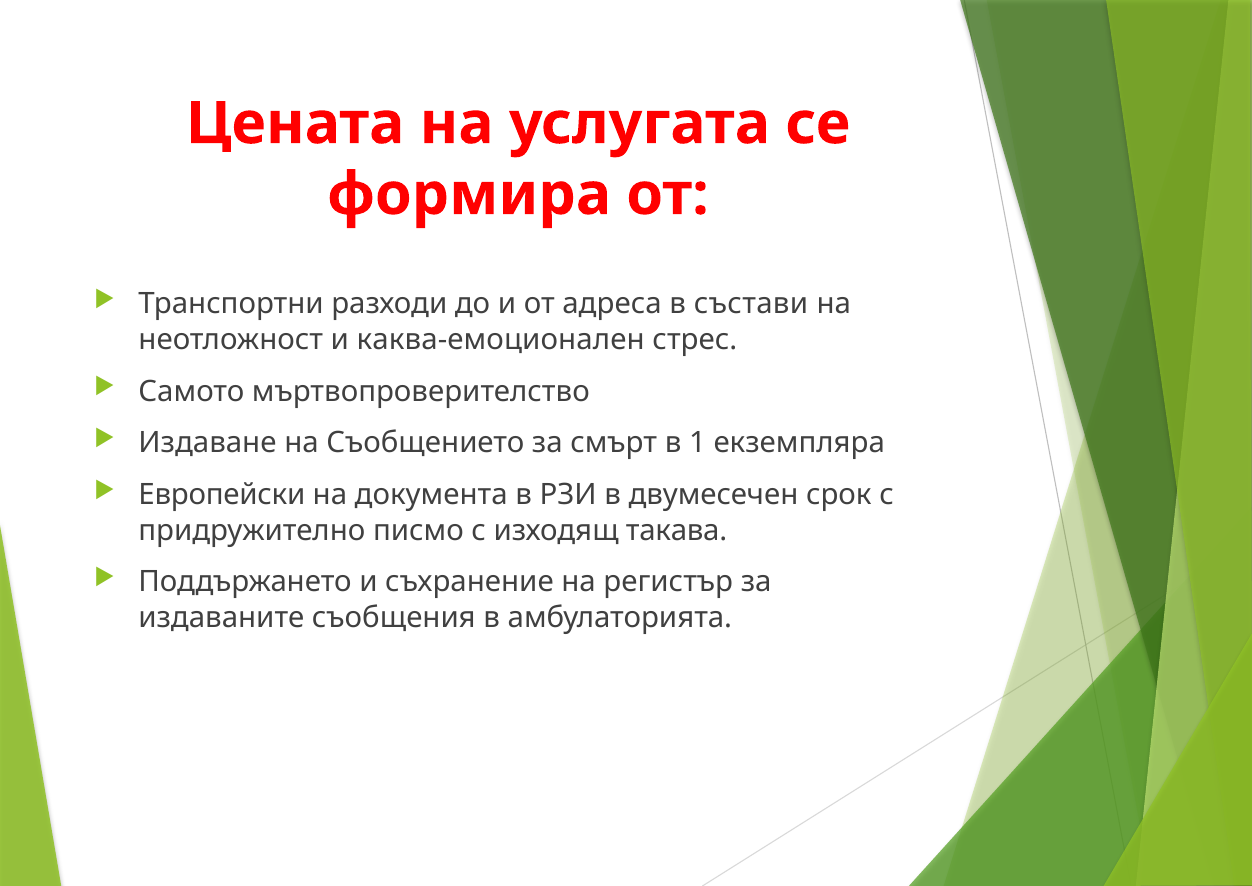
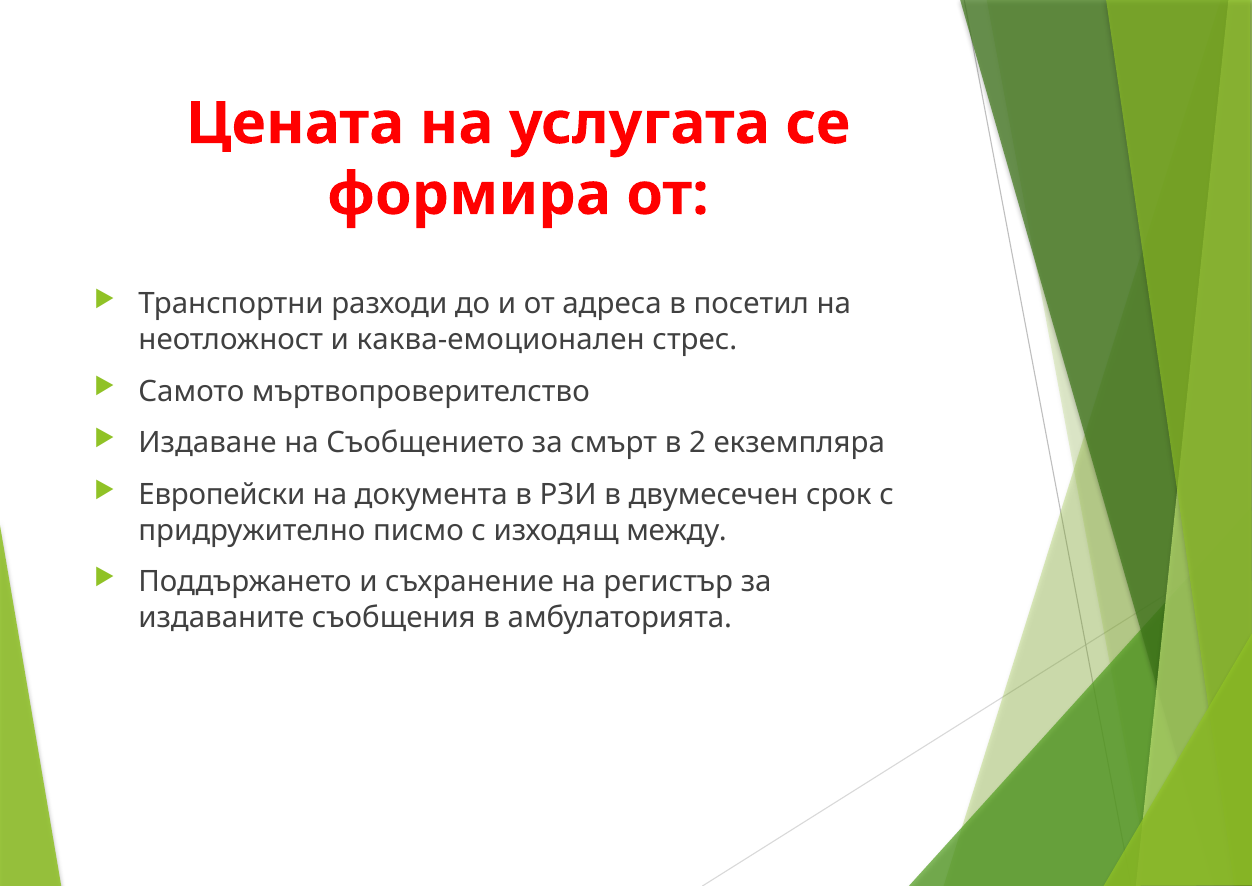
състави: състави -> посетил (751, 304)
1: 1 -> 2 (697, 443)
такава: такава -> между (677, 531)
